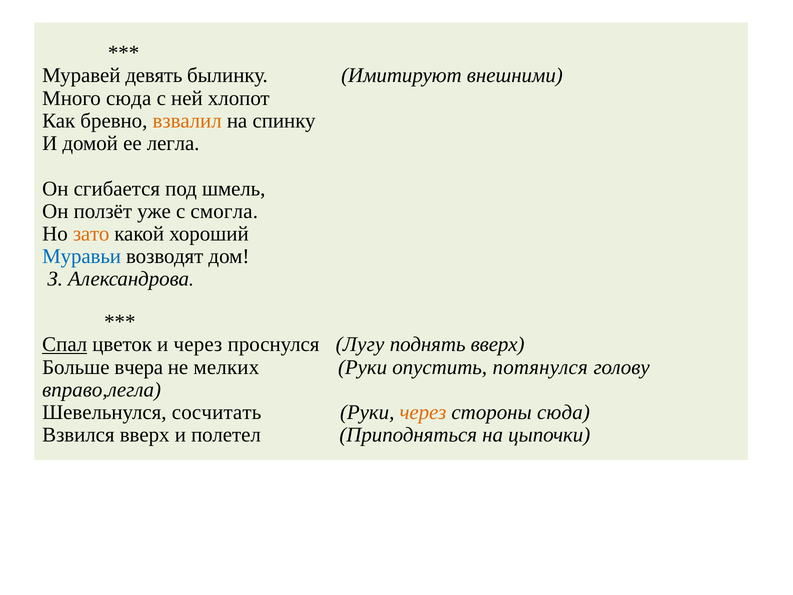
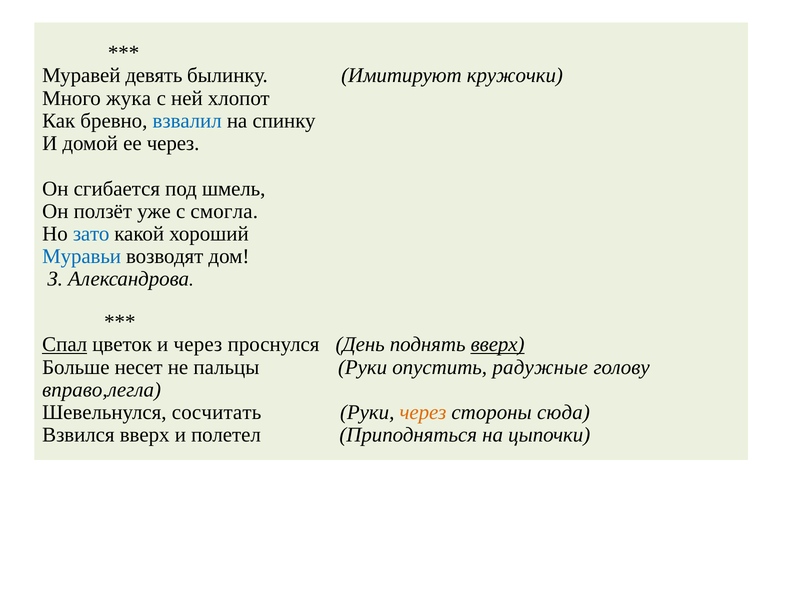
внешними: внешними -> кружочки (515, 76)
Много сюда: сюда -> жука (129, 98)
взвалил colour: orange -> blue (187, 121)
ее легла: легла -> через (173, 143)
зато colour: orange -> blue (91, 234)
Лугу: Лугу -> День (360, 344)
вверх underline: none -> present (498, 344)
вчера: вчера -> несет (139, 367)
мелких: мелких -> пальцы (226, 367)
потянулся: потянулся -> радужные (540, 367)
